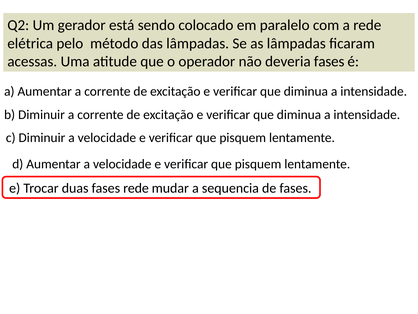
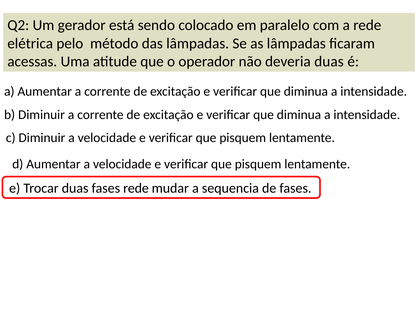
deveria fases: fases -> duas (329, 61)
